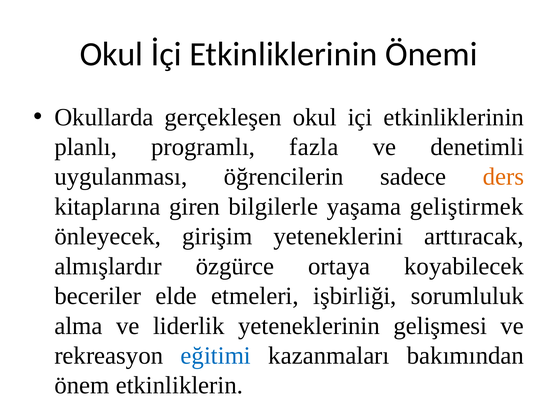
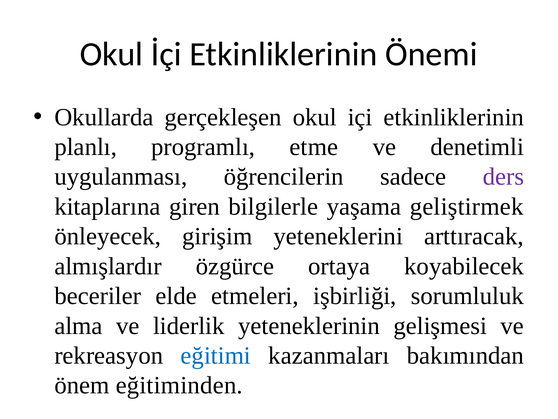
fazla: fazla -> etme (314, 147)
ders colour: orange -> purple (503, 177)
etkinliklerin: etkinliklerin -> eğitiminden (179, 385)
